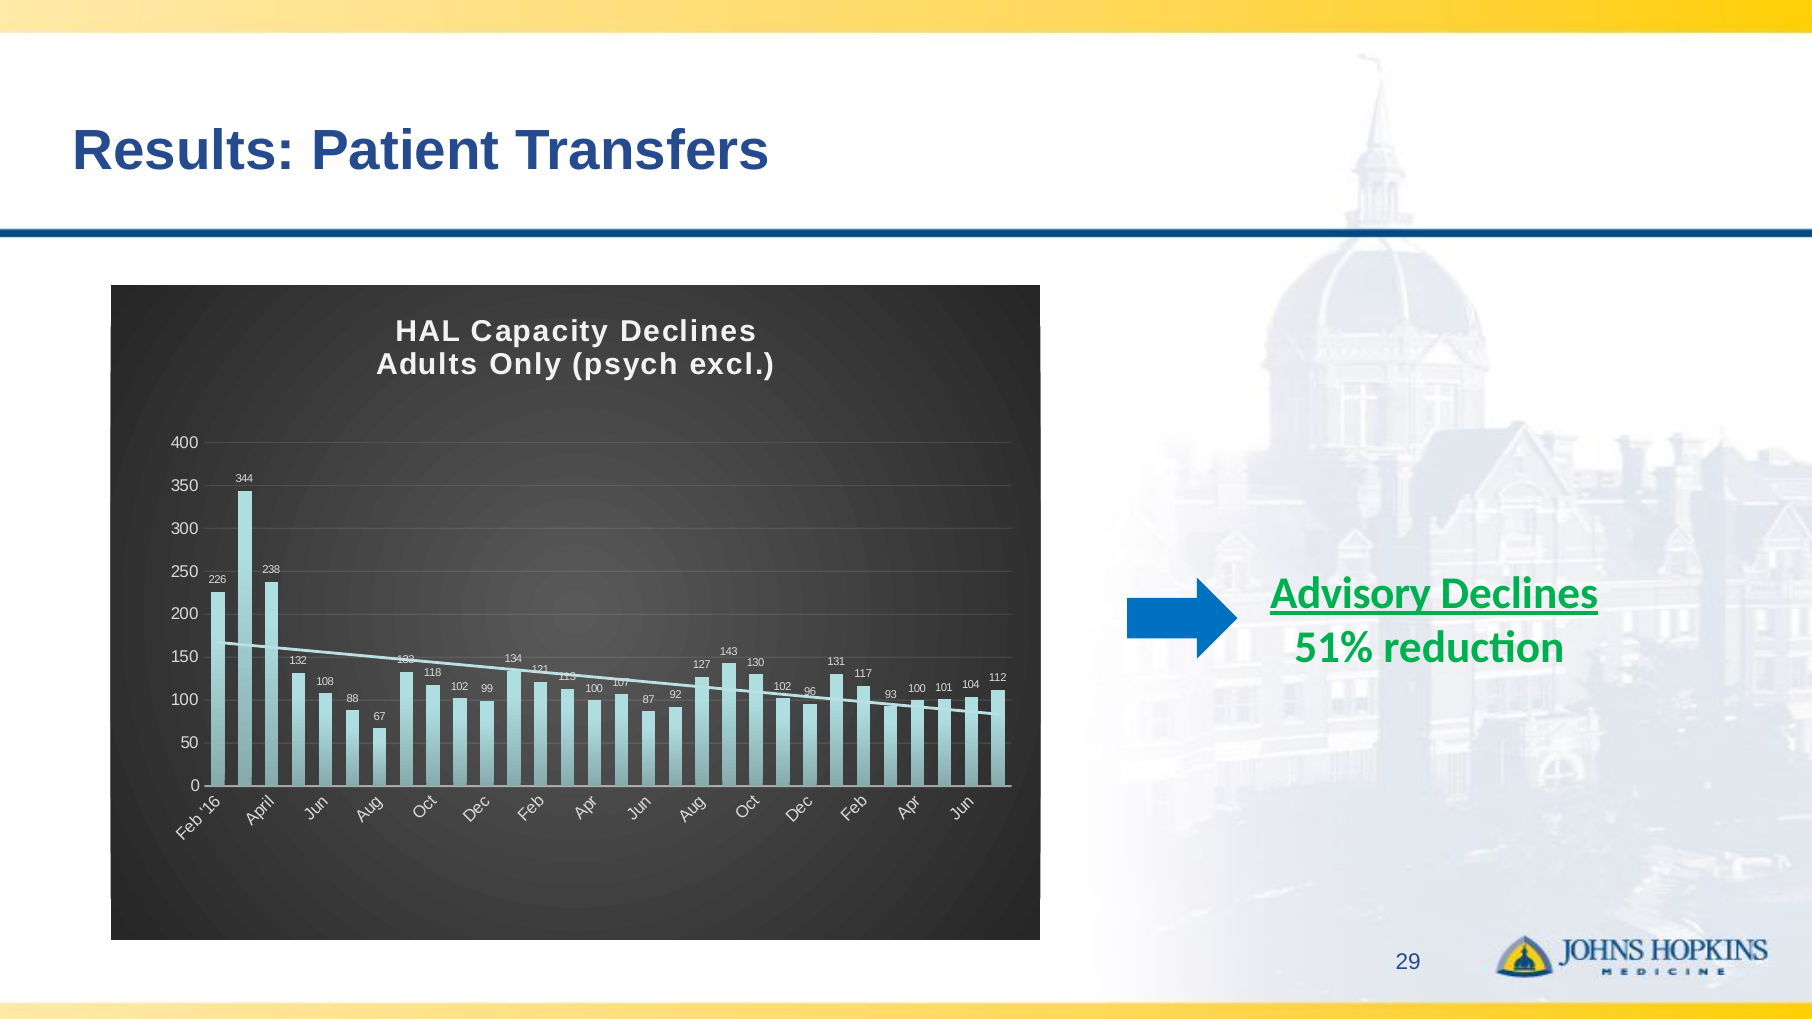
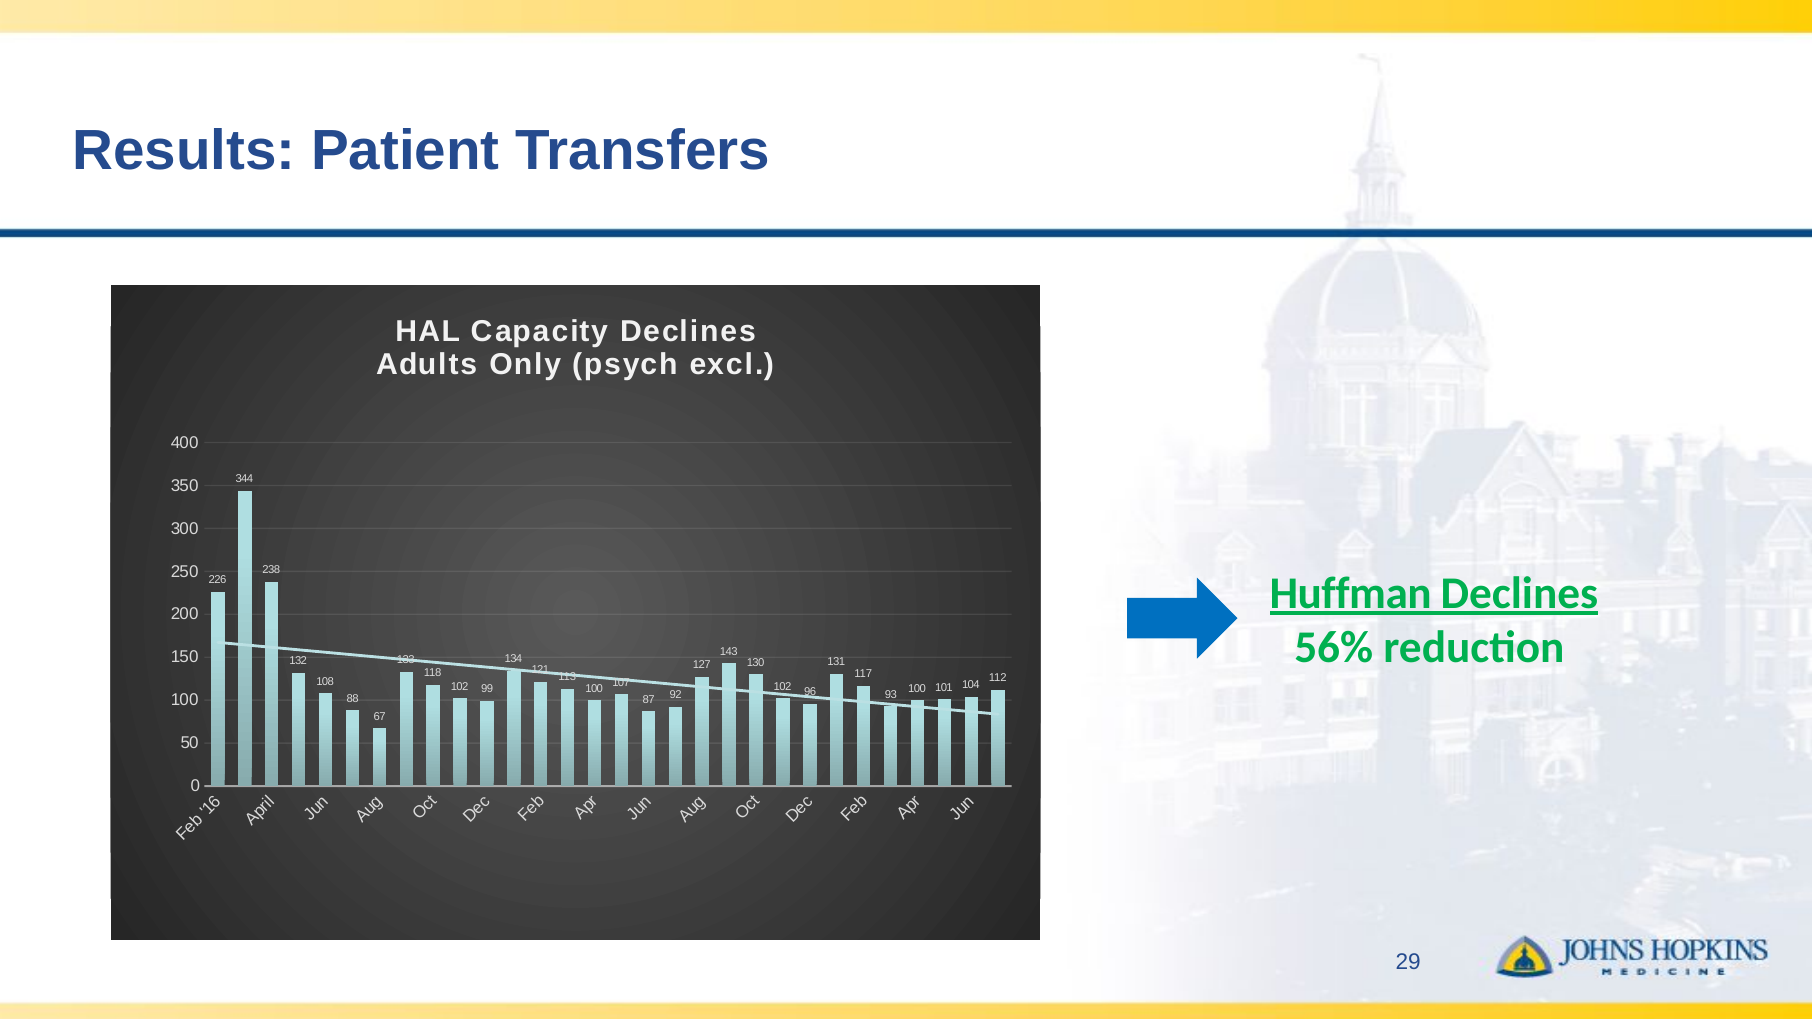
Advisory: Advisory -> Huffman (1351, 594)
51%: 51% -> 56% (1334, 648)
